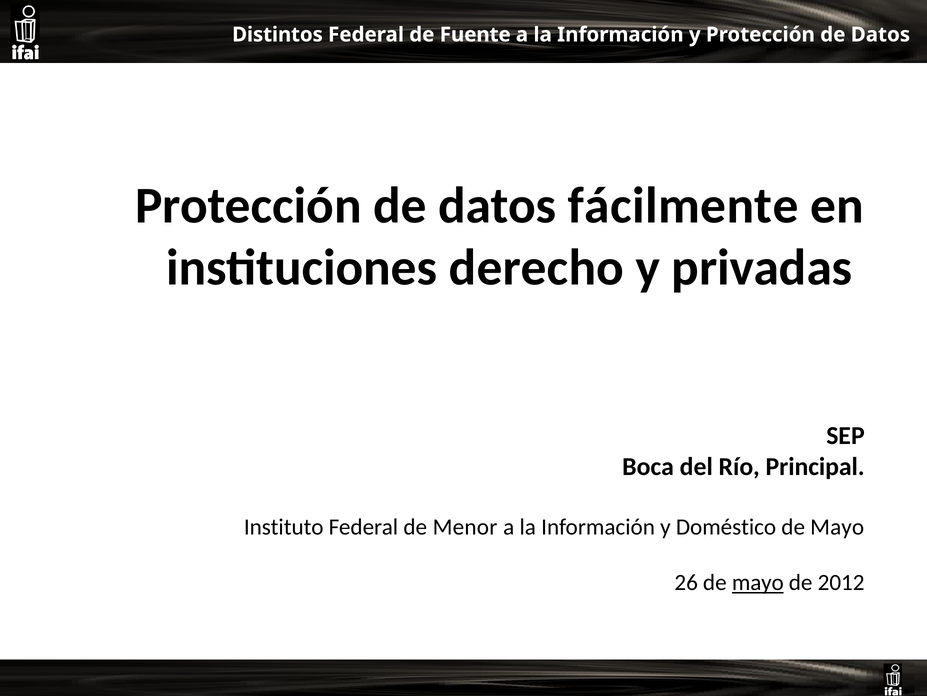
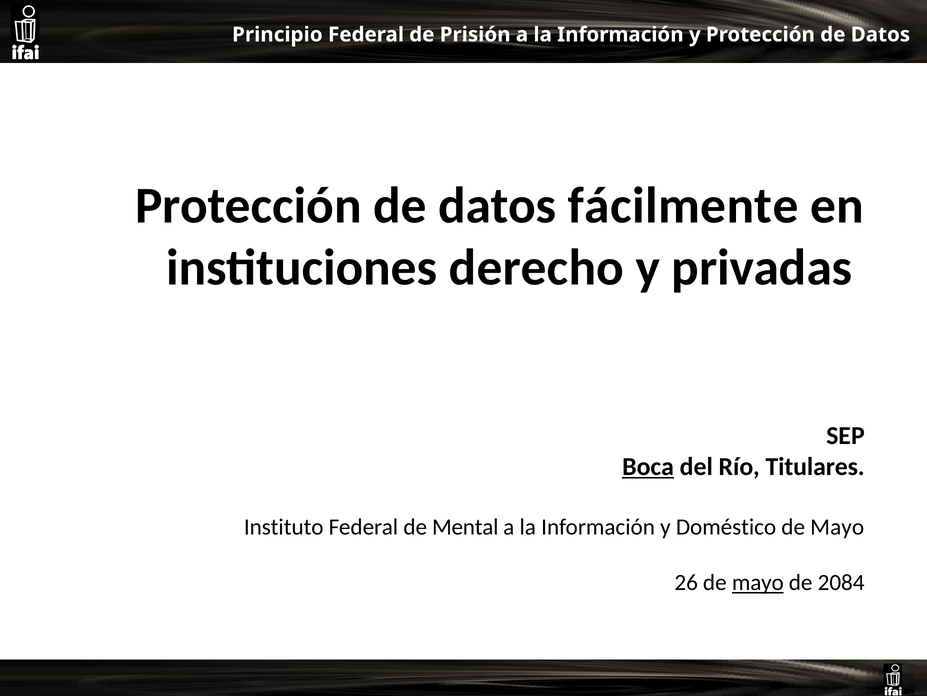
Distintos: Distintos -> Principio (277, 35)
Fuente: Fuente -> Prisión (475, 35)
Boca underline: none -> present (648, 466)
Principal: Principal -> Titulares (815, 466)
Menor: Menor -> Mental (465, 526)
2012: 2012 -> 2084 (841, 582)
